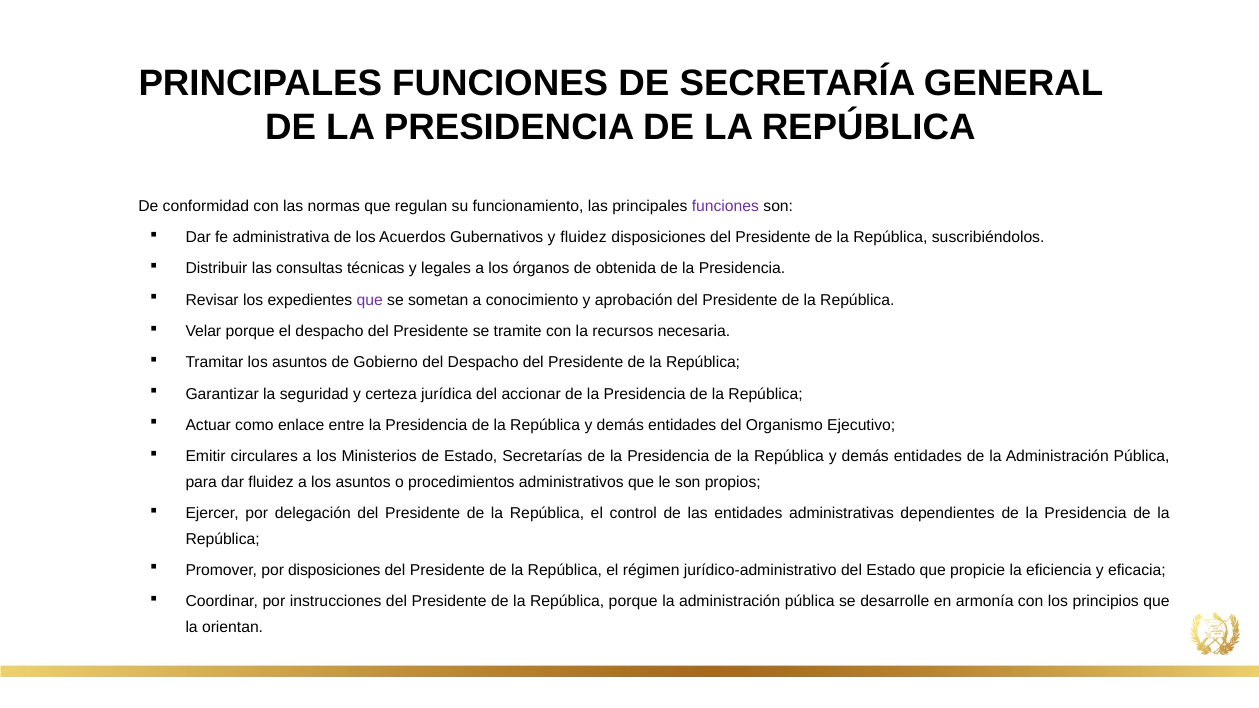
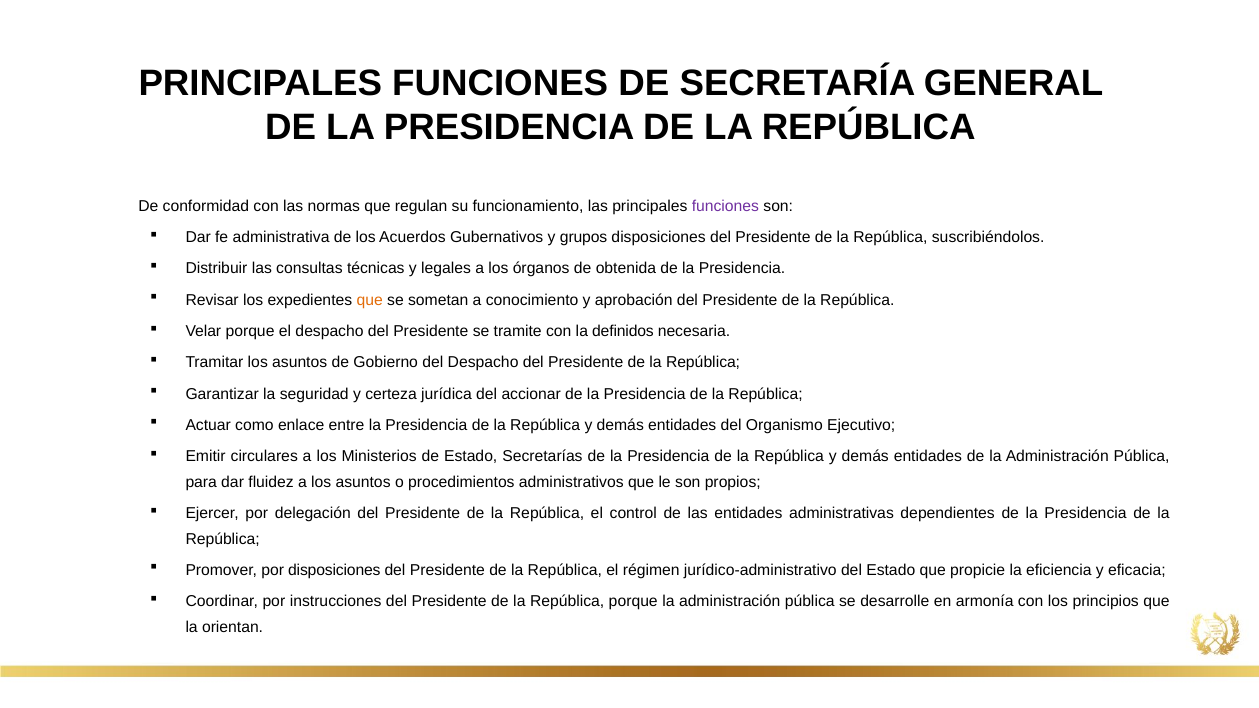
y fluidez: fluidez -> grupos (584, 237)
que colour: purple -> orange (370, 300)
recursos: recursos -> definidos (623, 331)
